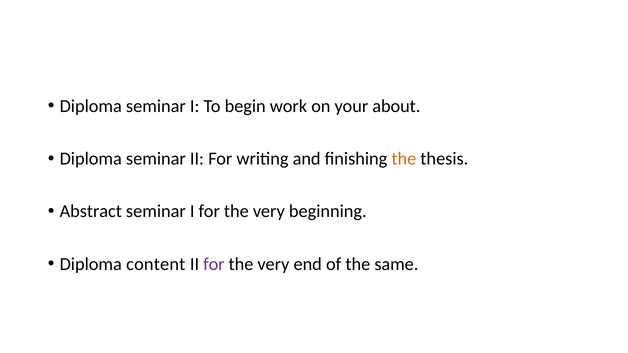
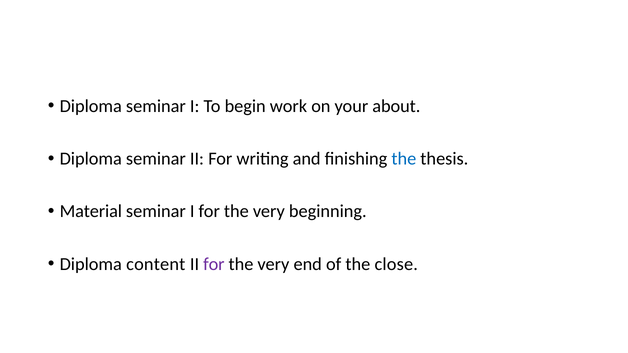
the colour: orange -> blue (404, 159)
Abstract: Abstract -> Material (91, 212)
same: same -> close (396, 264)
